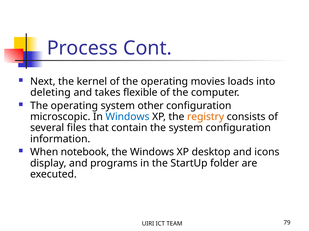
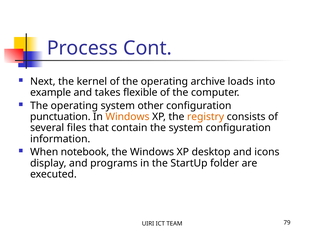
movies: movies -> archive (208, 82)
deleting: deleting -> example (51, 93)
microscopic: microscopic -> punctuation (60, 117)
Windows colour: blue -> orange (127, 117)
